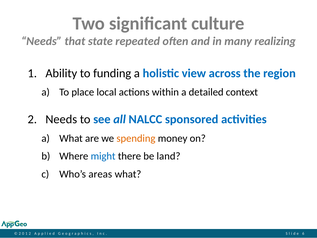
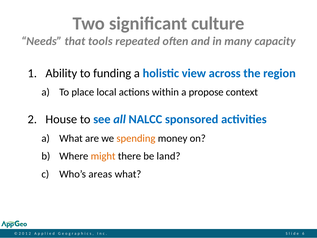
state: state -> tools (100, 41)
realizing: realizing -> capacity (275, 41)
detailed: detailed -> propose (206, 92)
Needs: Needs -> House (61, 119)
might colour: blue -> orange (103, 156)
